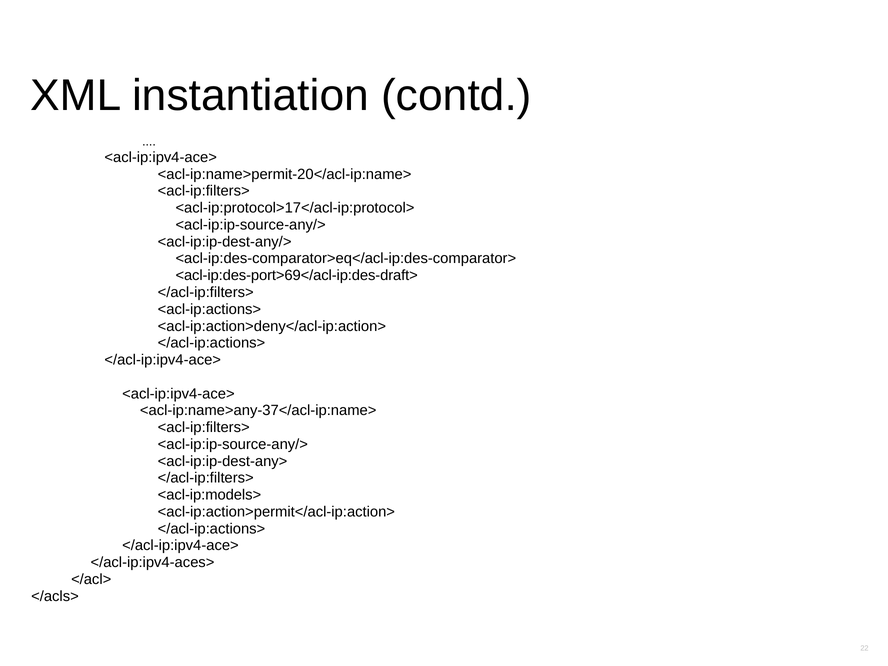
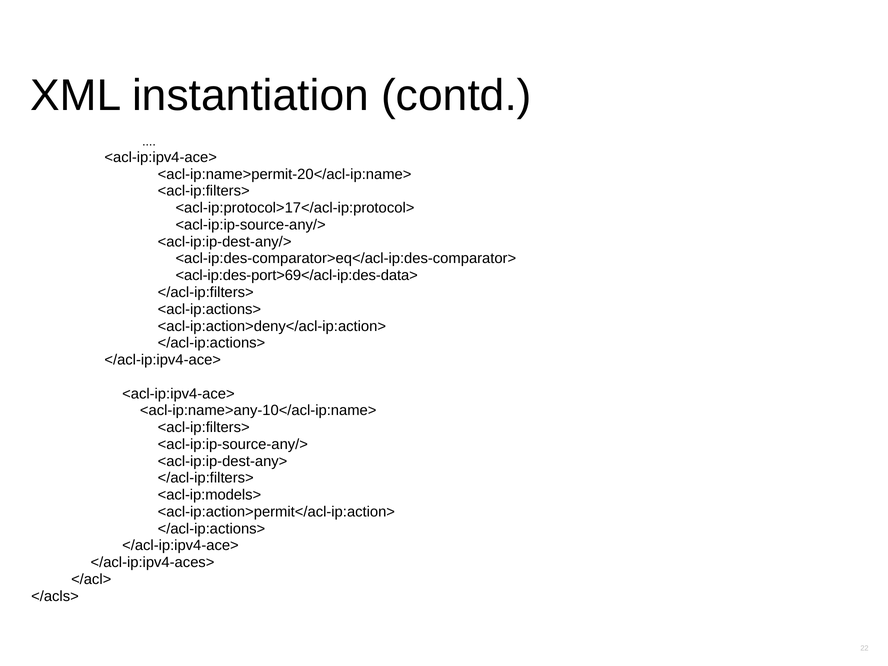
<acl-ip:des-port>69</acl-ip:des-draft>: <acl-ip:des-port>69</acl-ip:des-draft> -> <acl-ip:des-port>69</acl-ip:des-data> (297, 275)
<acl-ip:name>any-37</acl-ip:name>: <acl-ip:name>any-37</acl-ip:name> -> <acl-ip:name>any-10</acl-ip:name> (258, 411)
